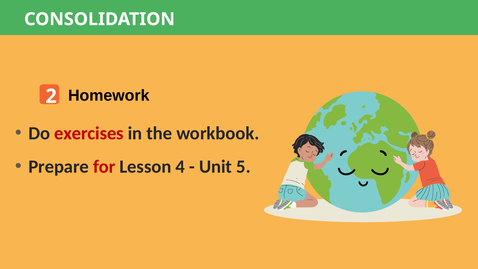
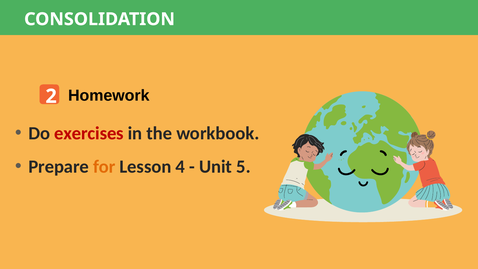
for colour: red -> orange (104, 167)
